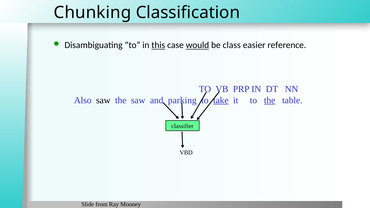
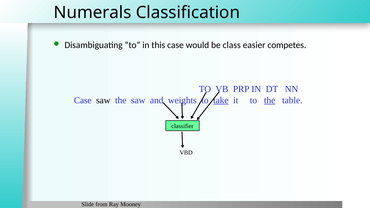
Chunking: Chunking -> Numerals (93, 13)
this underline: present -> none (158, 45)
would underline: present -> none (197, 45)
reference: reference -> competes (287, 45)
Also: Also -> Case (83, 100)
parking: parking -> weights (182, 100)
